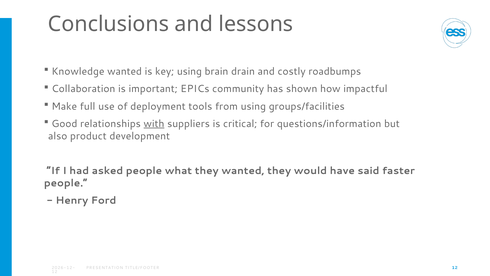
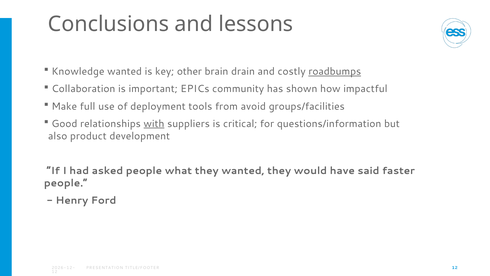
key using: using -> other (189, 71)
roadbumps underline: none -> present (335, 71)
from using: using -> avoid (253, 106)
